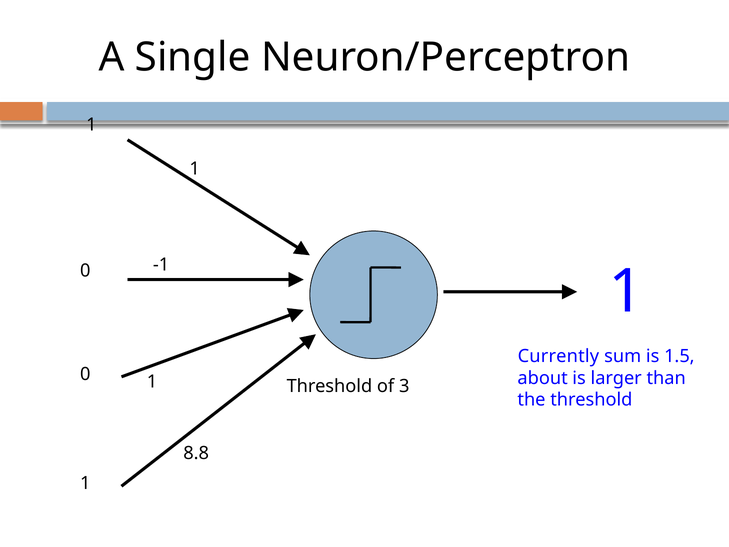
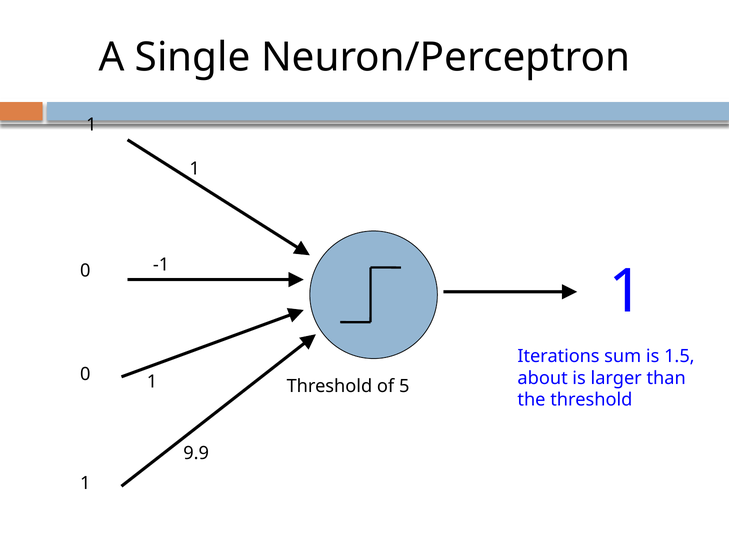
Currently: Currently -> Iterations (559, 356)
3: 3 -> 5 (404, 386)
8.8: 8.8 -> 9.9 (196, 453)
